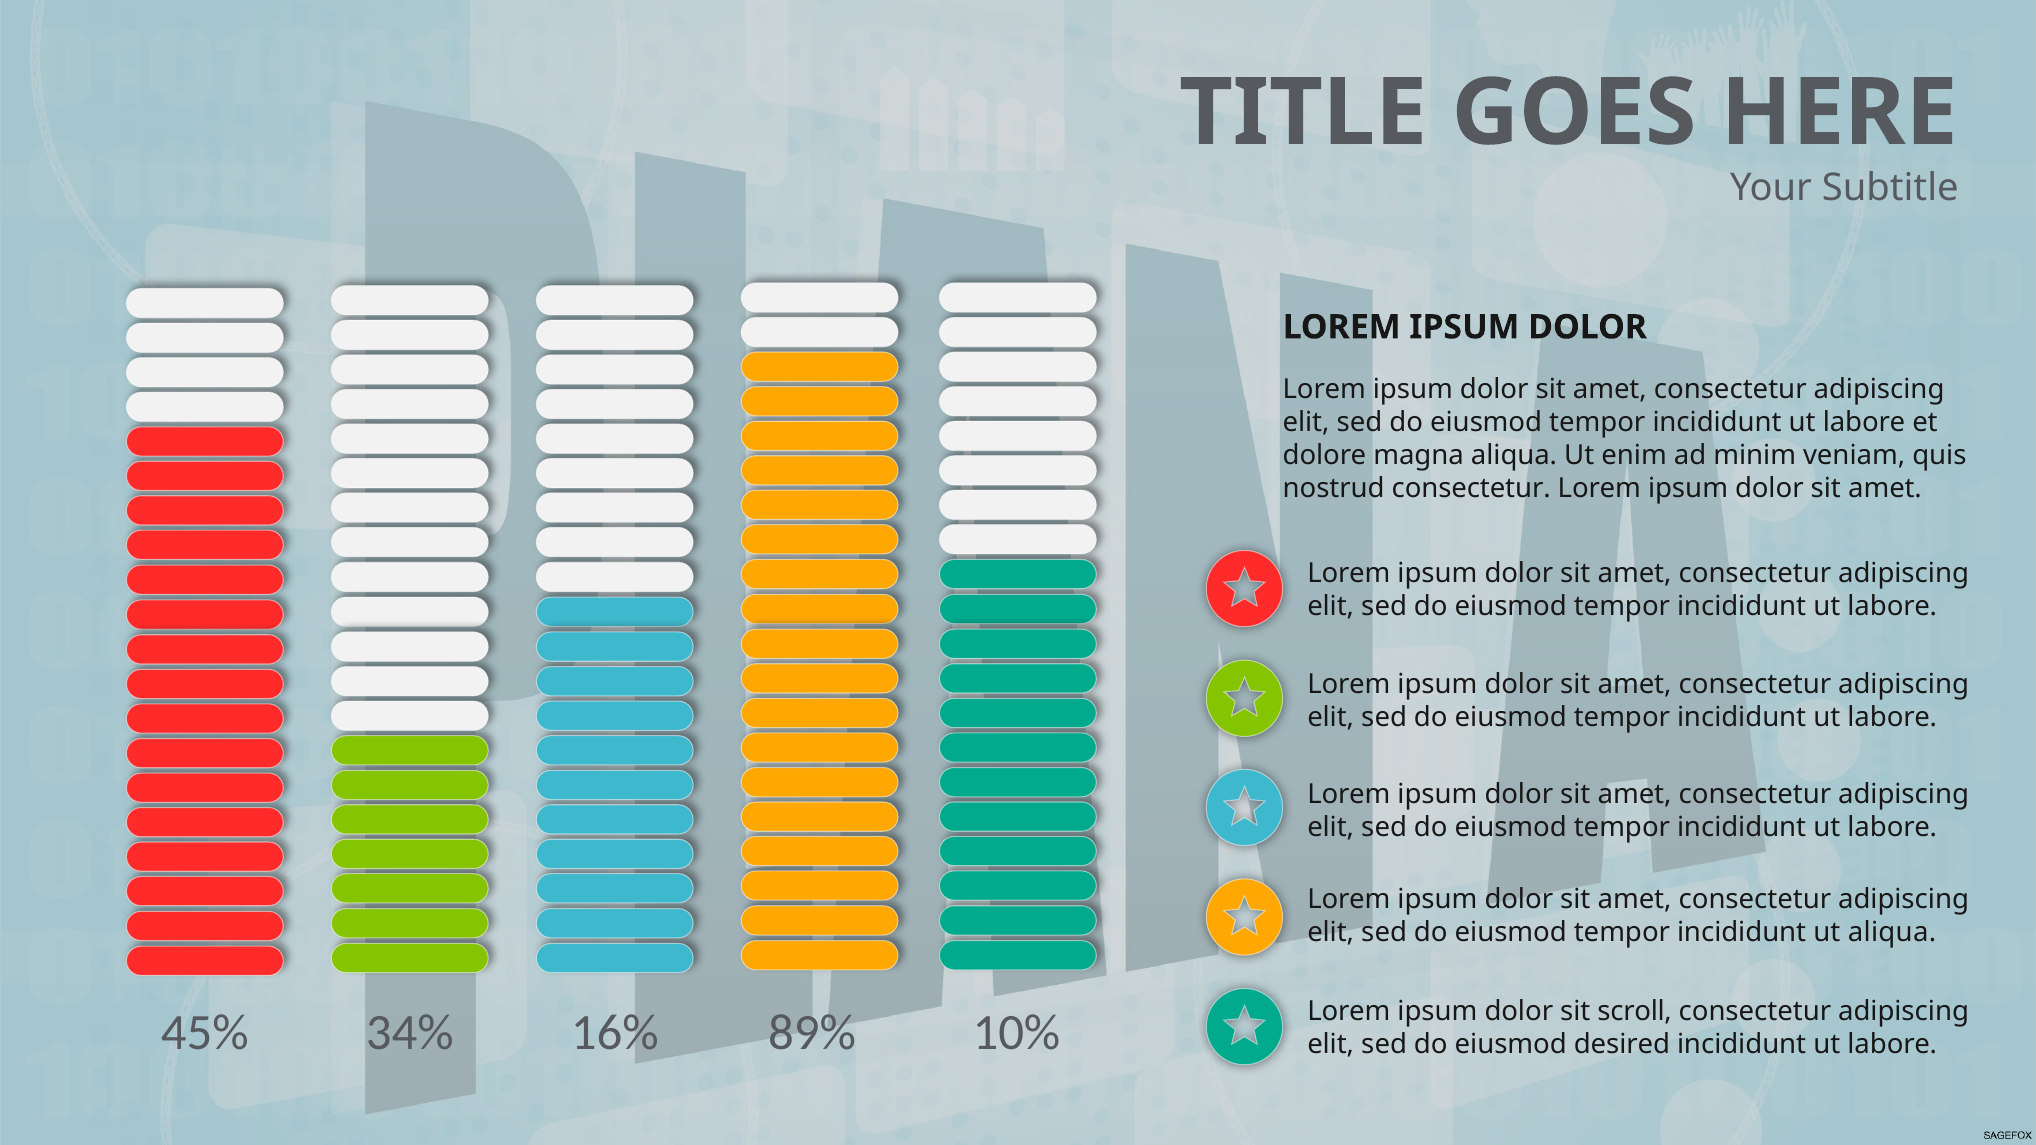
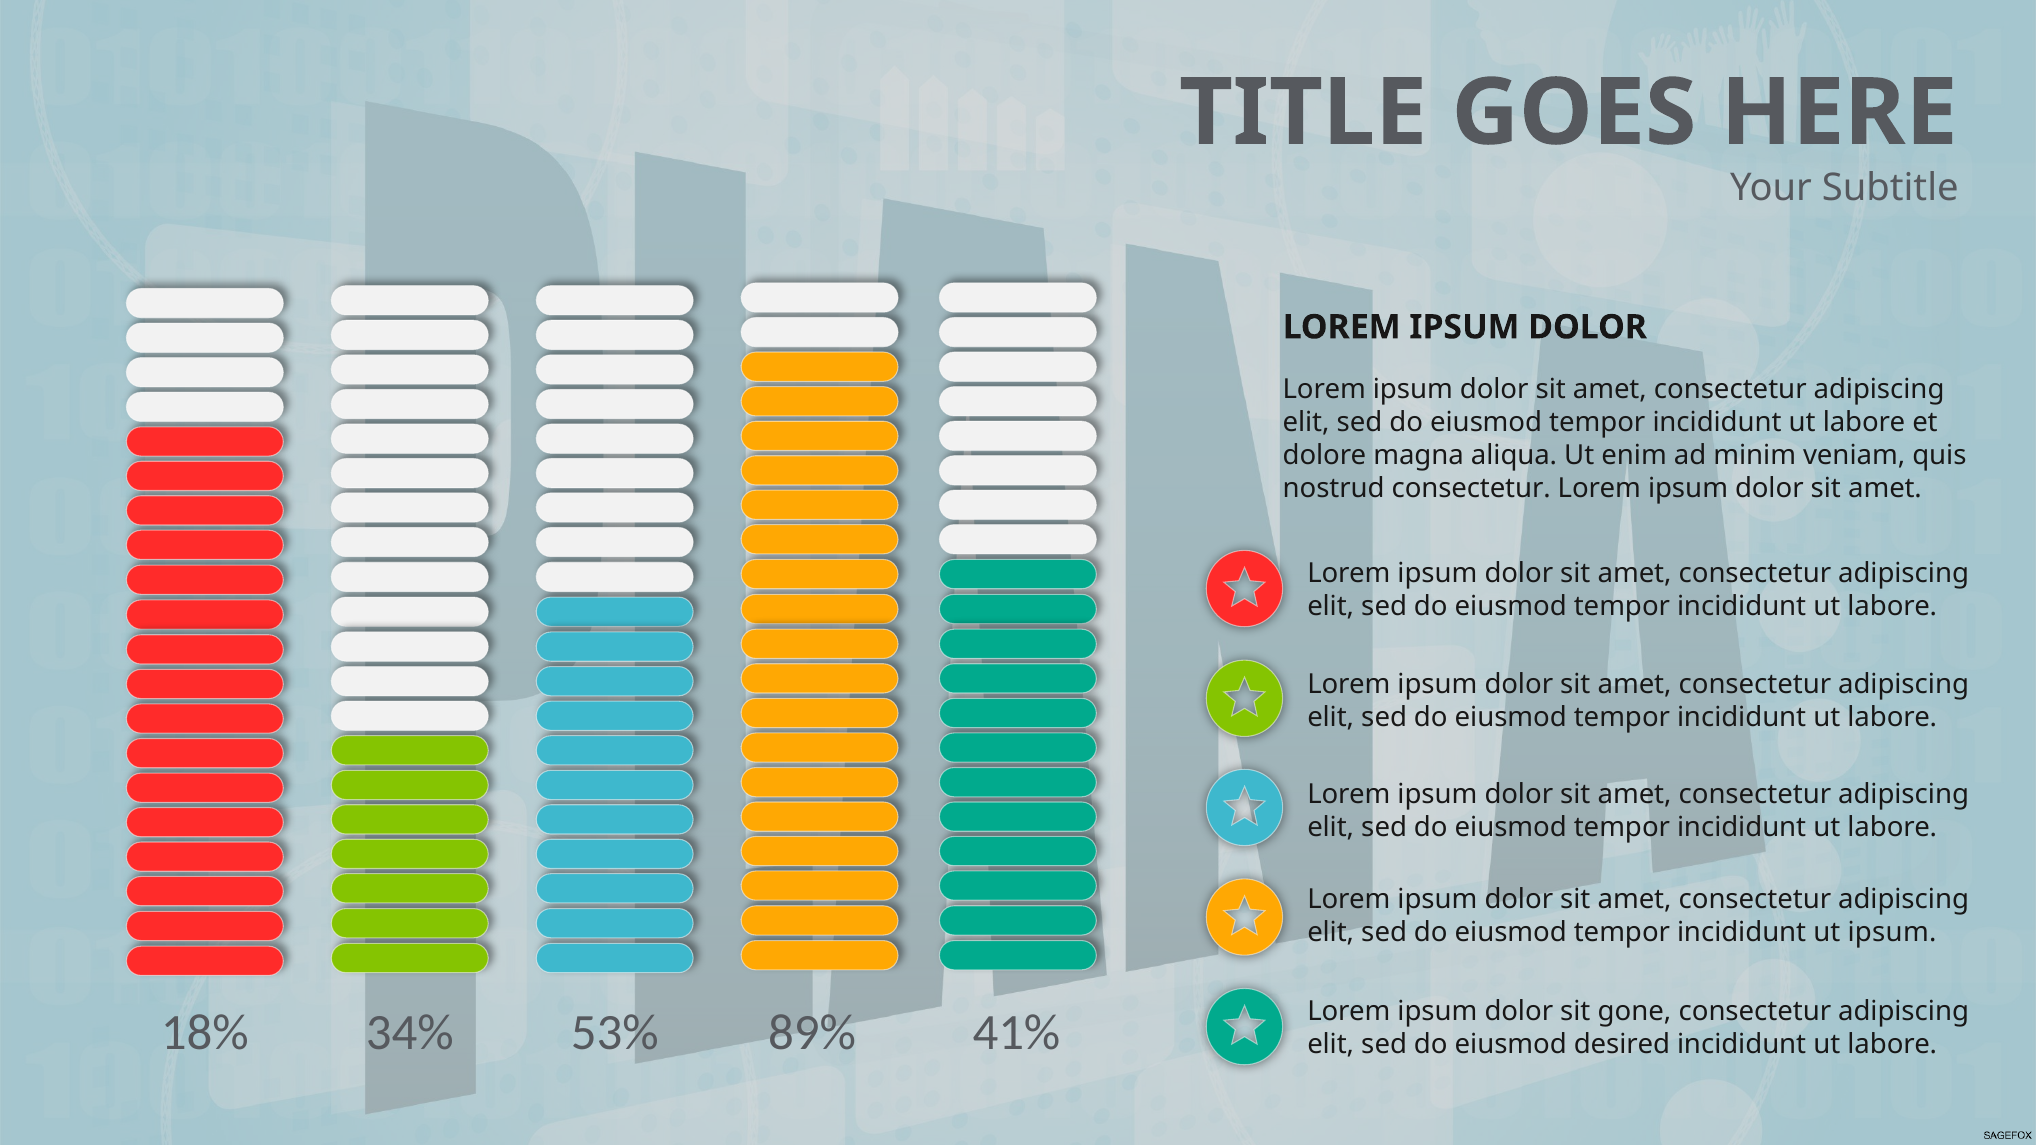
ut aliqua: aliqua -> ipsum (1892, 932)
scroll: scroll -> gone (1634, 1012)
45%: 45% -> 18% (205, 1032)
16%: 16% -> 53% (615, 1032)
10%: 10% -> 41% (1016, 1032)
